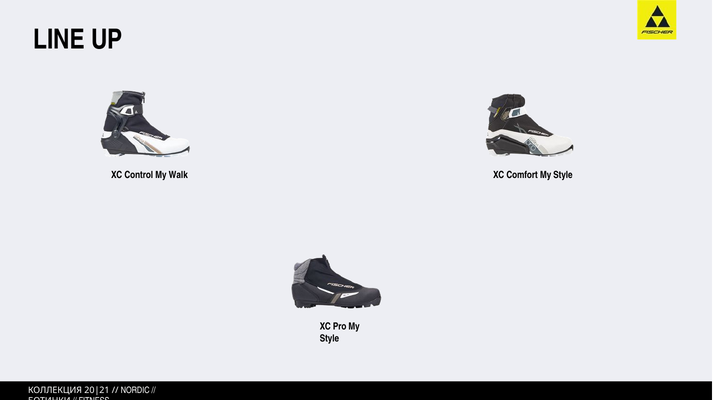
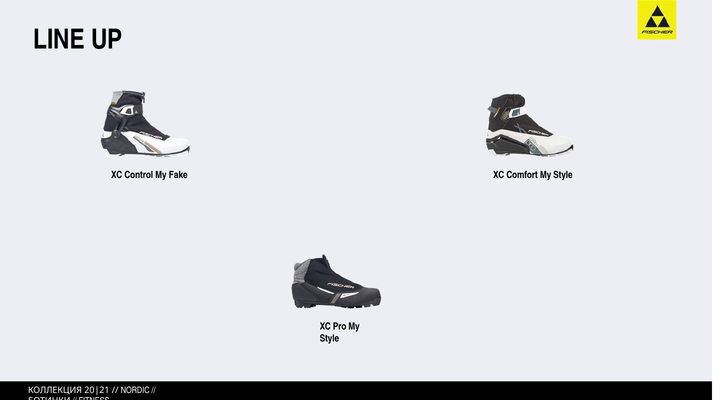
Walk: Walk -> Fake (178, 175)
